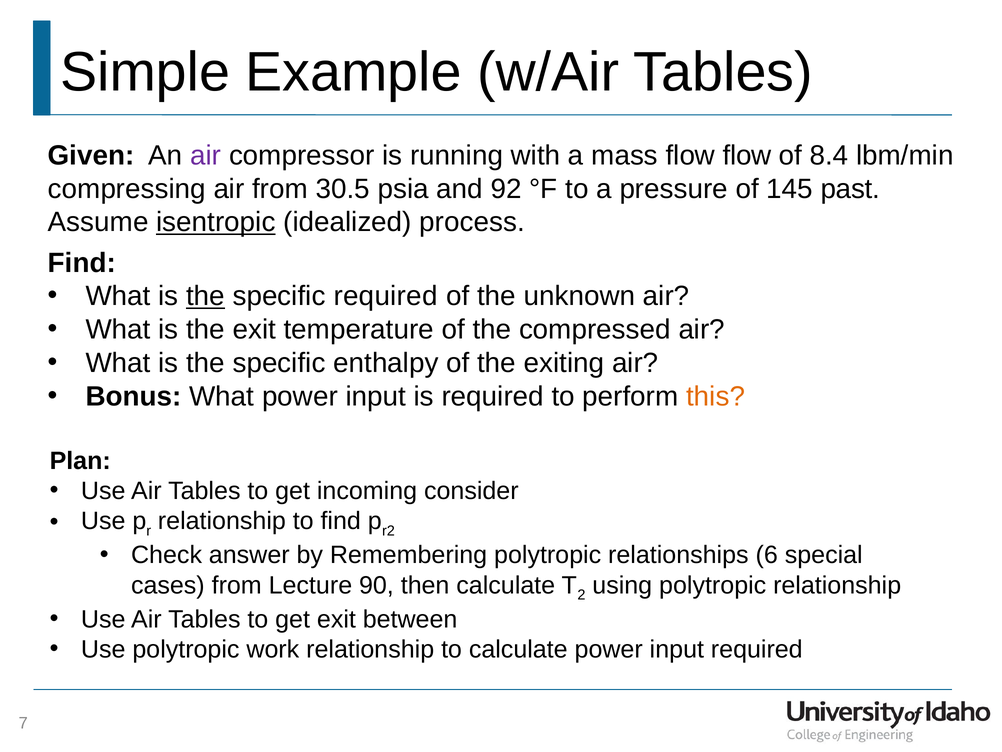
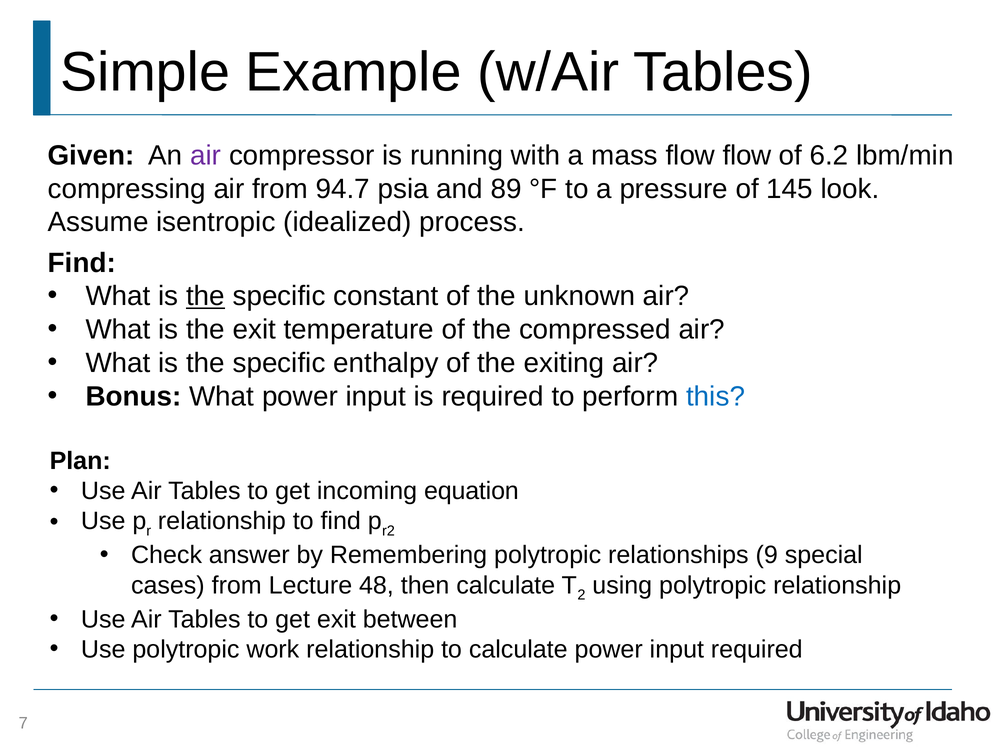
8.4: 8.4 -> 6.2 (829, 155)
30.5: 30.5 -> 94.7 (343, 189)
92: 92 -> 89 (506, 189)
past: past -> look (850, 189)
isentropic underline: present -> none (216, 222)
specific required: required -> constant (386, 296)
this colour: orange -> blue (716, 396)
consider: consider -> equation (471, 491)
6: 6 -> 9 (767, 555)
90: 90 -> 48 (376, 585)
